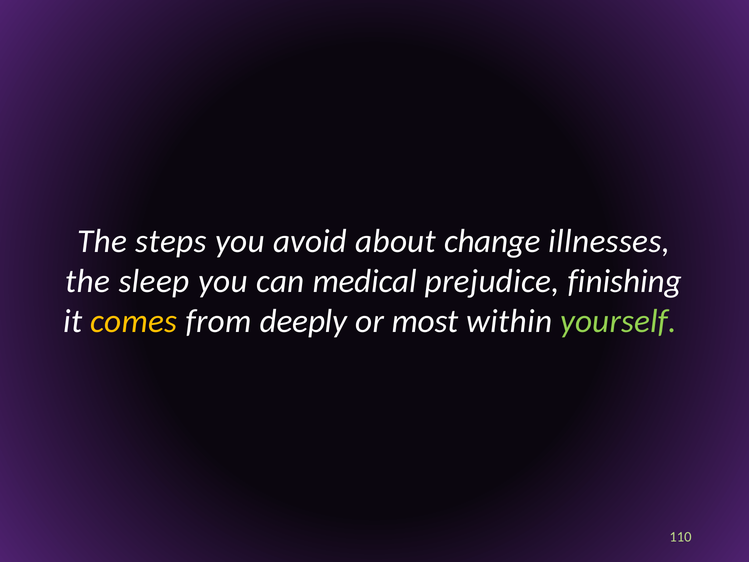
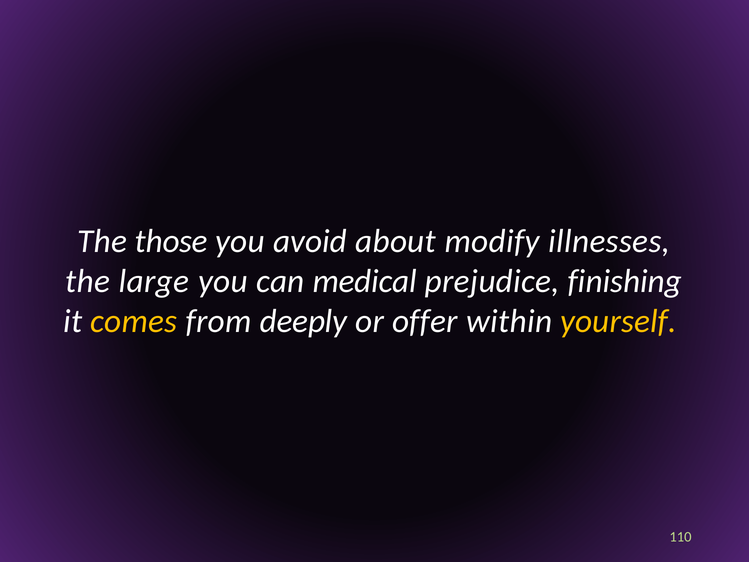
steps: steps -> those (171, 241)
change: change -> modify (492, 241)
sleep: sleep -> large (154, 281)
most: most -> offer (425, 321)
yourself colour: light green -> yellow (618, 321)
